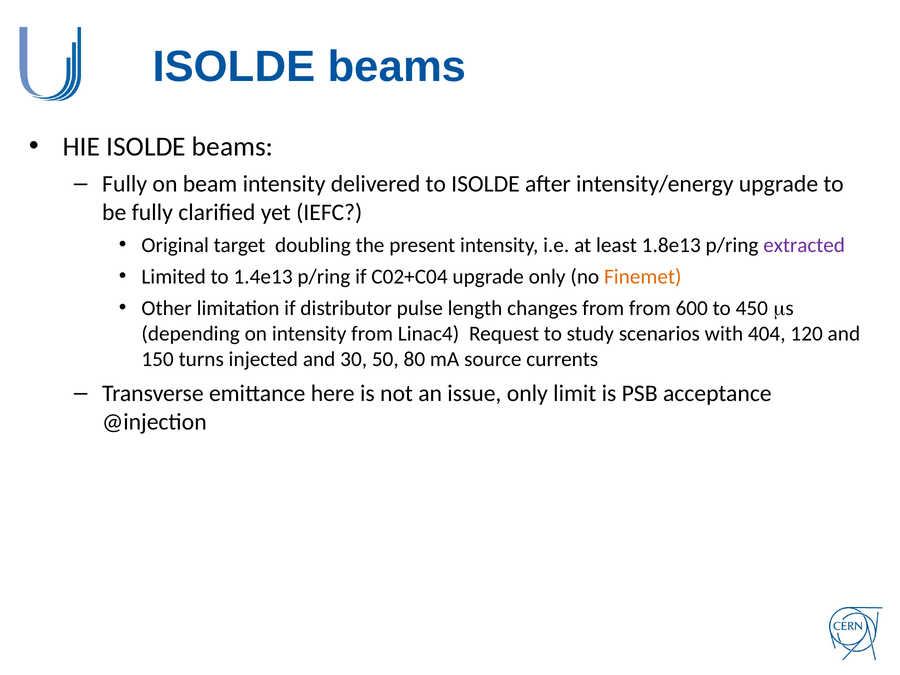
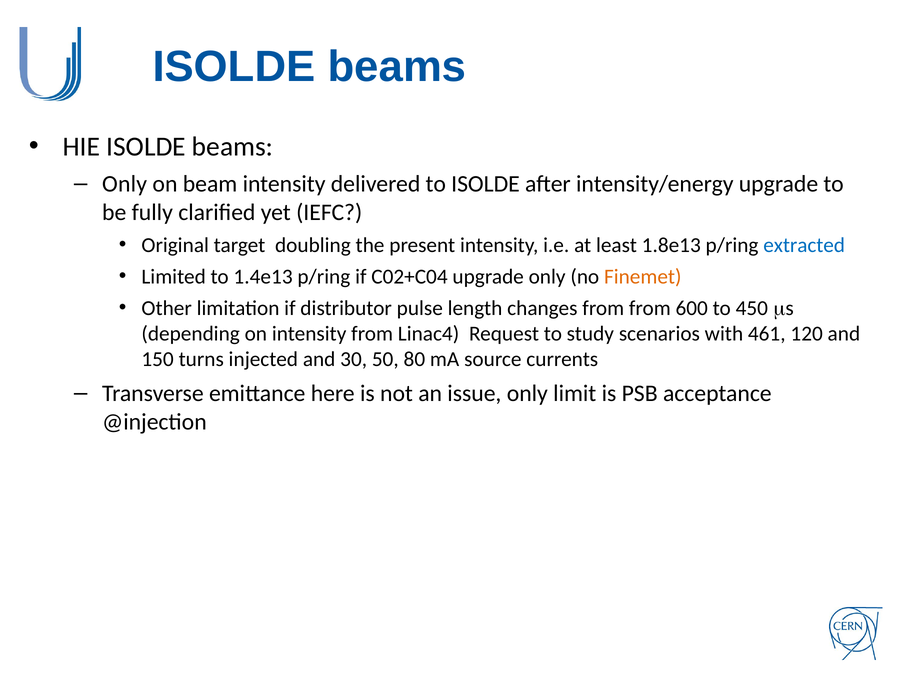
Fully: Fully -> Only (125, 184)
extracted colour: purple -> blue (804, 245)
404: 404 -> 461 (767, 334)
